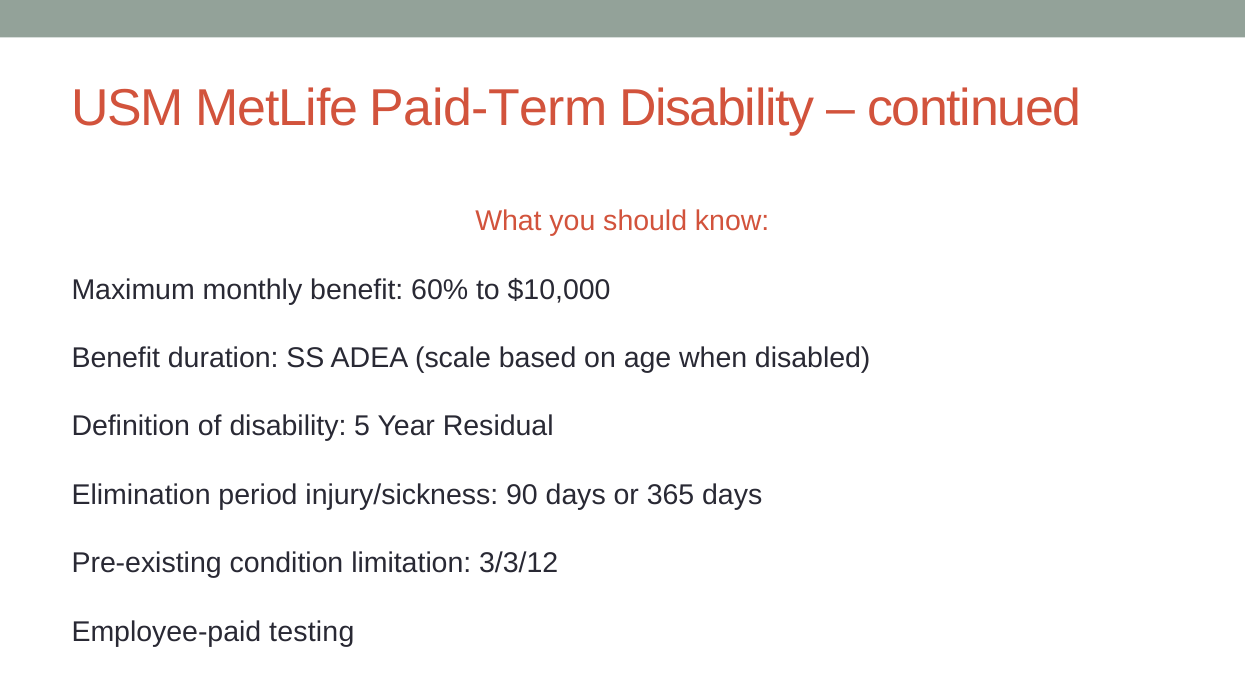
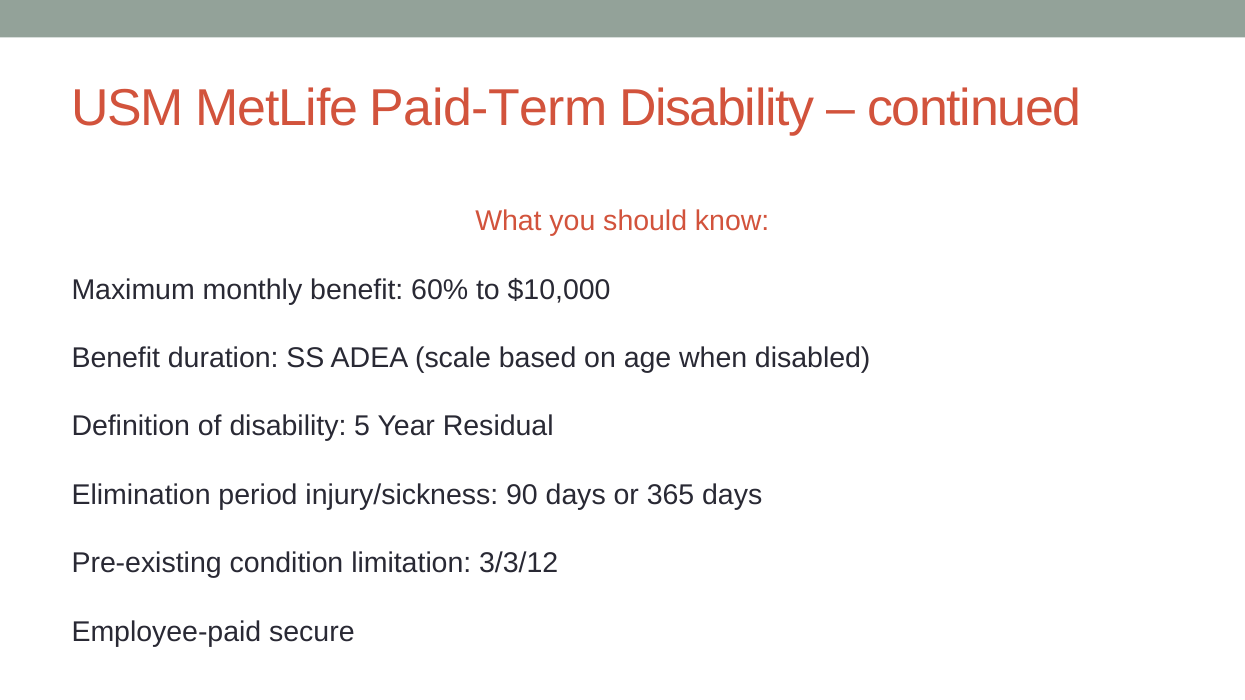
testing: testing -> secure (312, 632)
